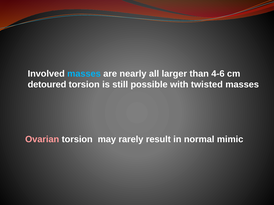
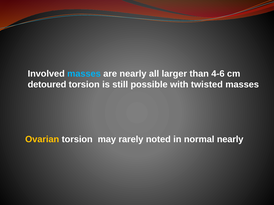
Ovarian colour: pink -> yellow (42, 140)
result: result -> noted (158, 140)
normal mimic: mimic -> nearly (230, 140)
